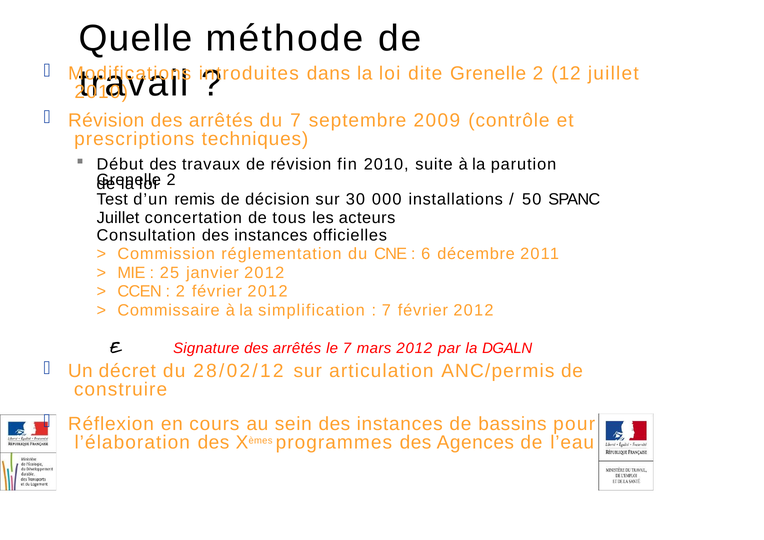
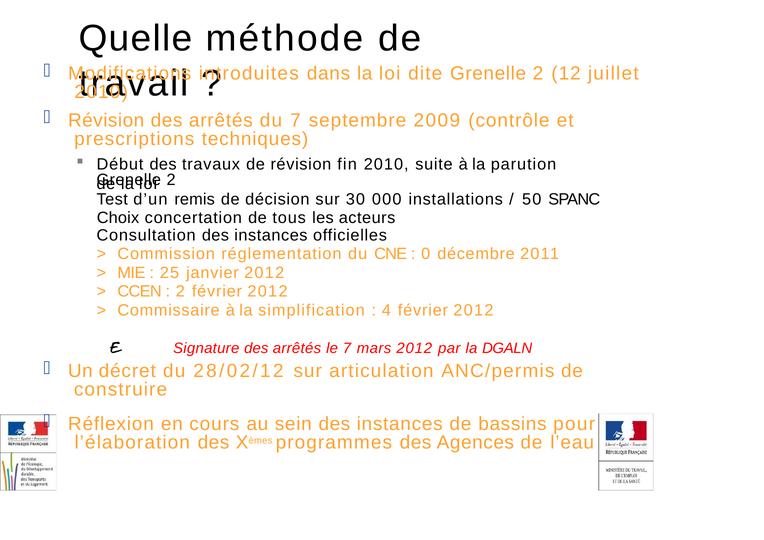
Juillet: Juillet -> Choix (118, 218)
6: 6 -> 0 (426, 254)
7: 7 -> 4 (386, 310)
